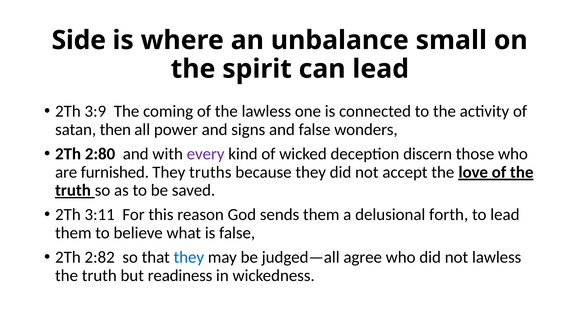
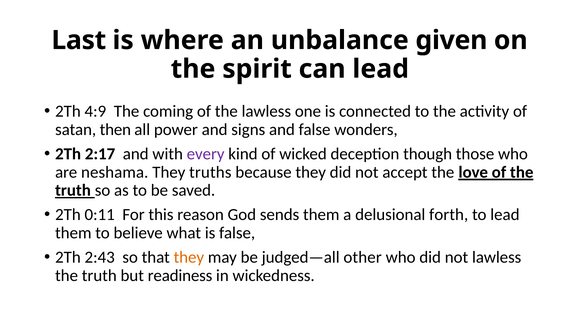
Side: Side -> Last (79, 40)
small: small -> given (451, 40)
3:9: 3:9 -> 4:9 (95, 111)
2:80: 2:80 -> 2:17 (100, 154)
discern: discern -> though (428, 154)
furnished: furnished -> neshama (115, 172)
3:11: 3:11 -> 0:11 (100, 215)
2:82: 2:82 -> 2:43 (100, 257)
they colour: blue -> orange (189, 257)
agree: agree -> other (363, 257)
